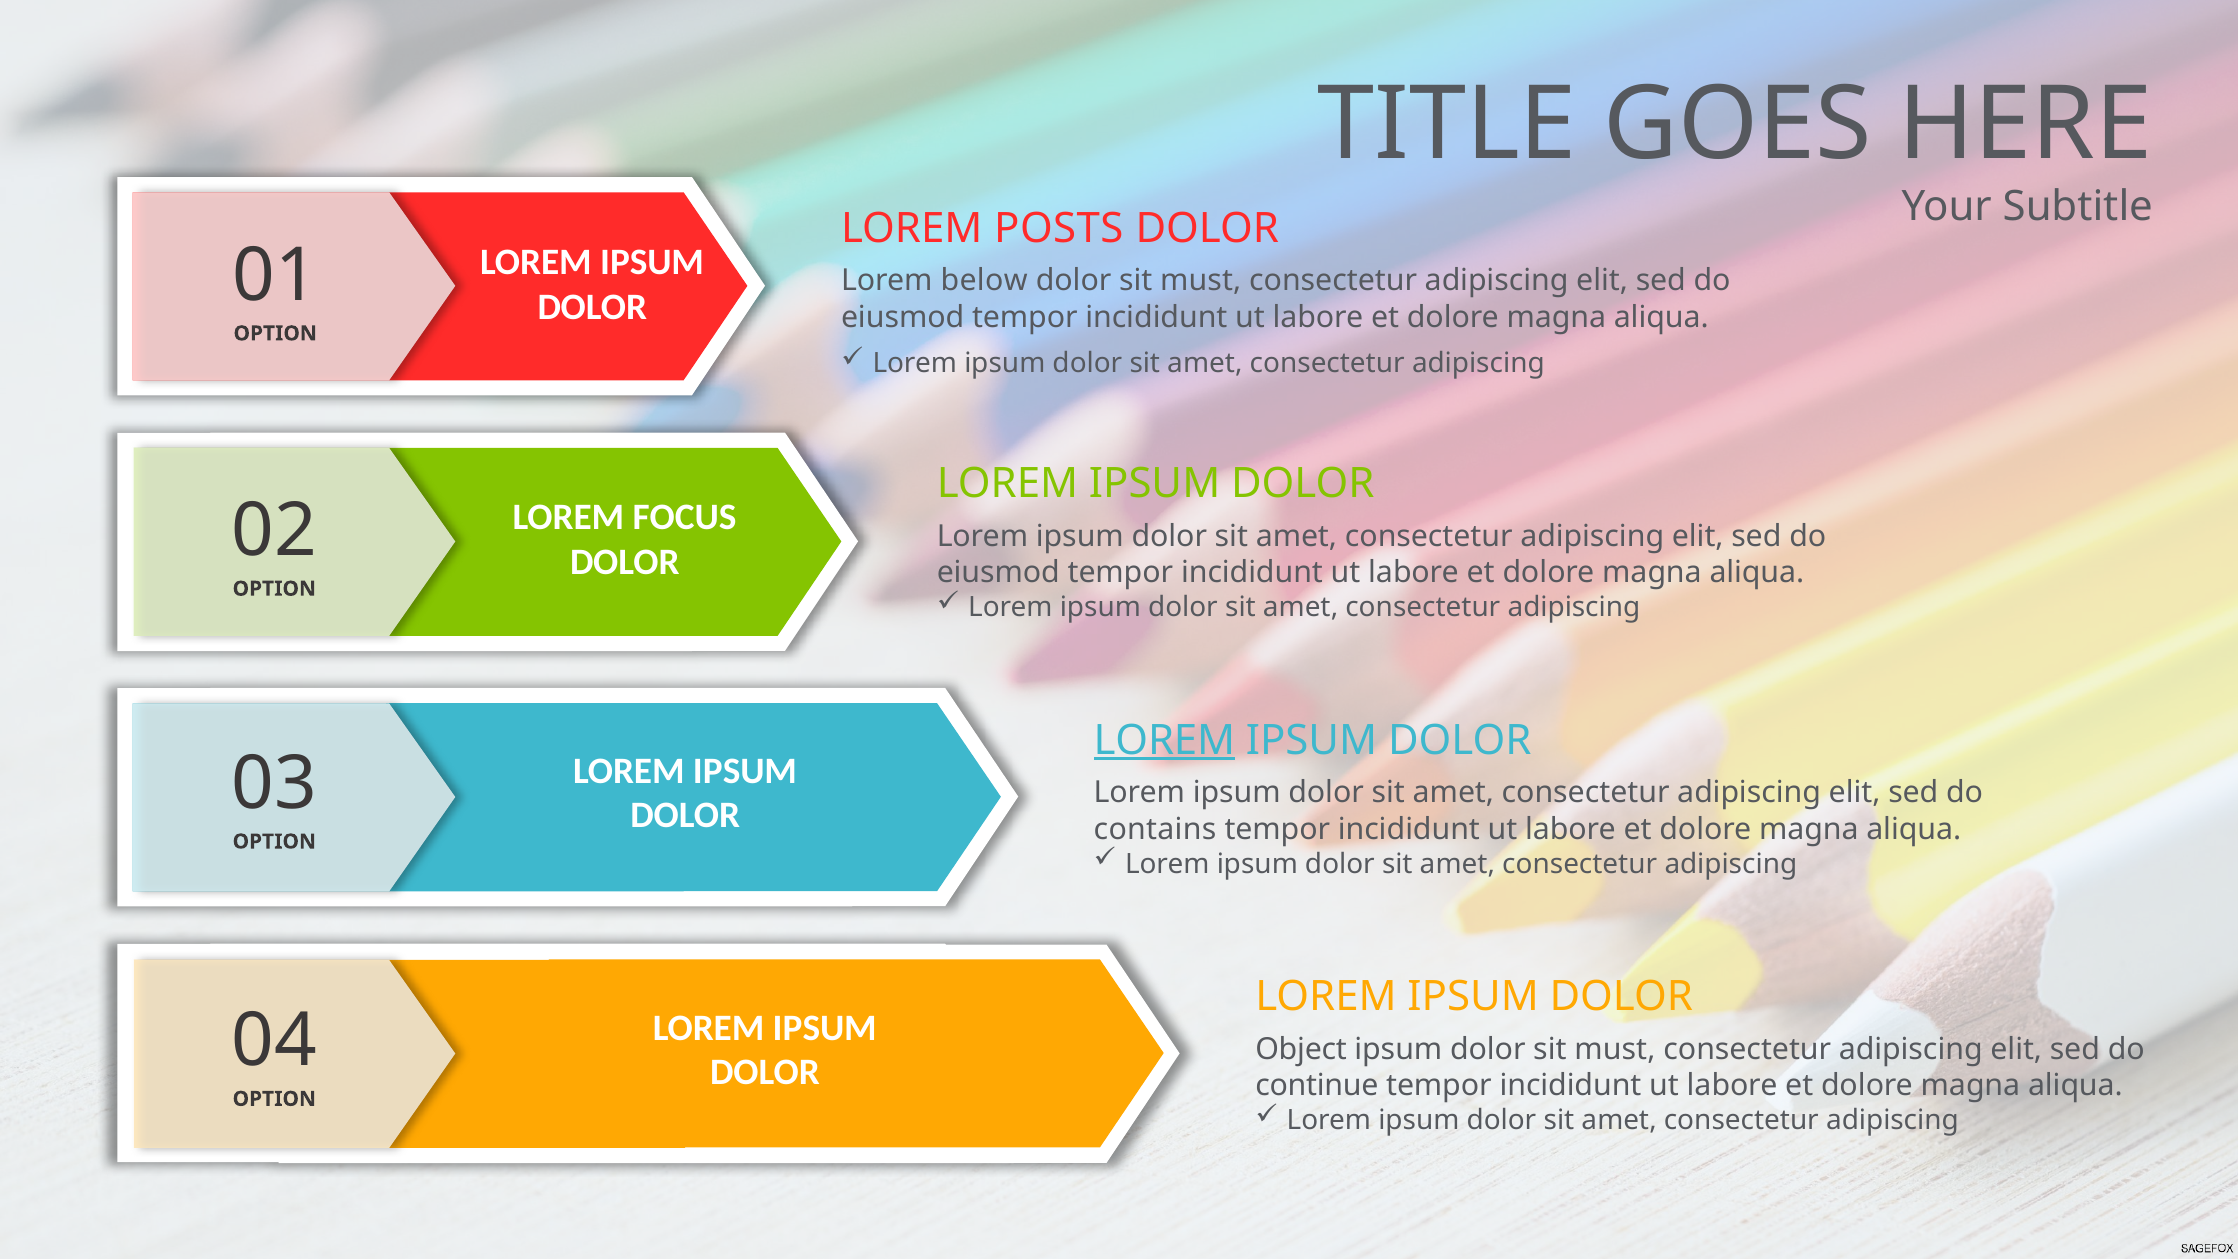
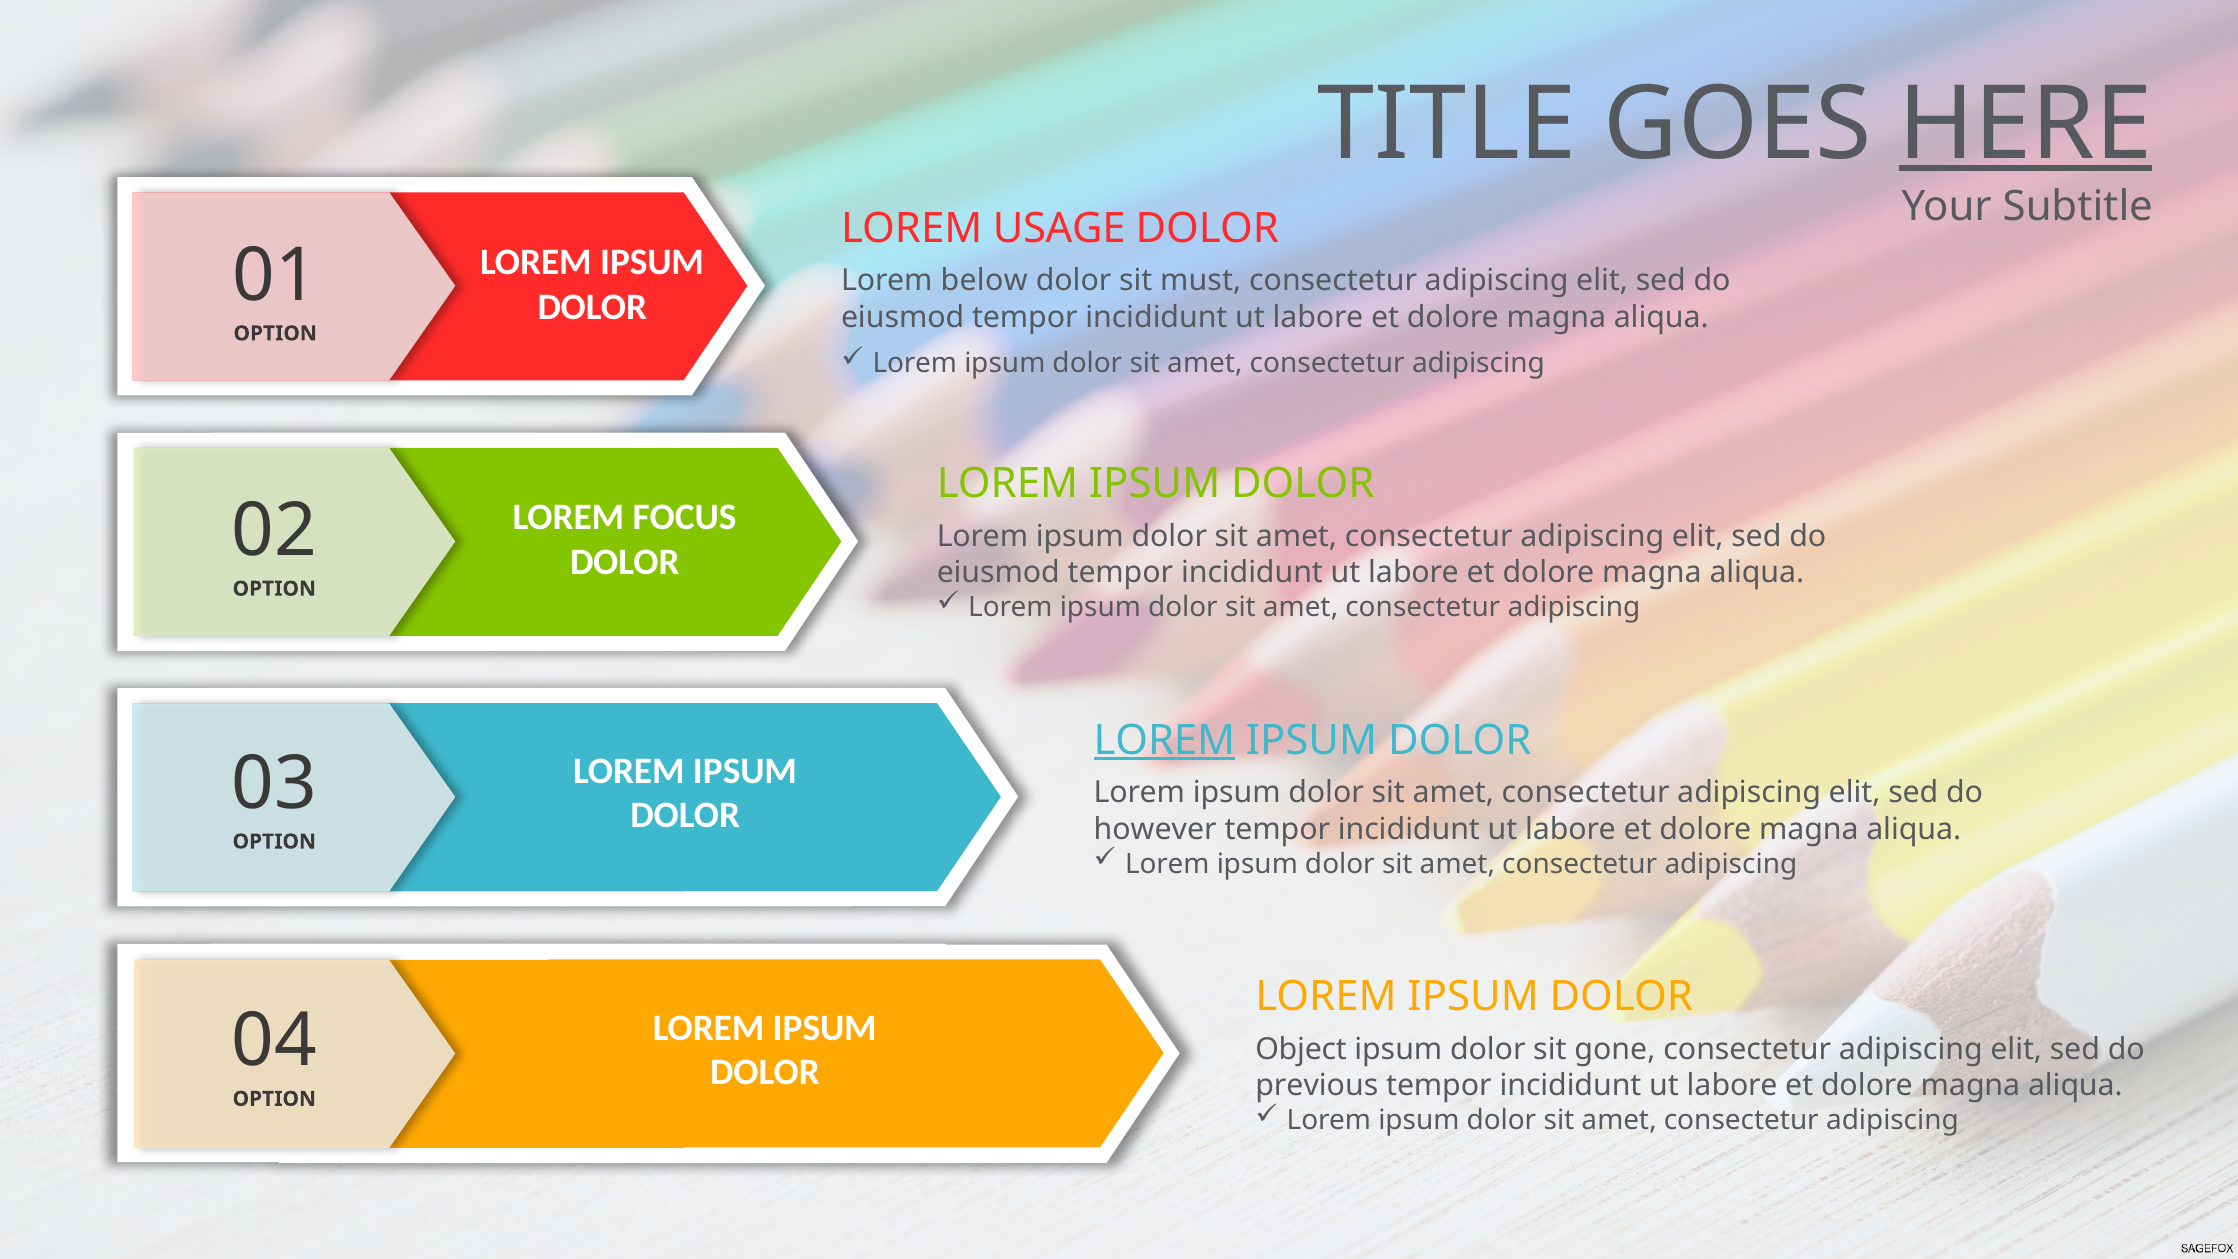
HERE underline: none -> present (2026, 124)
POSTS: POSTS -> USAGE (1059, 229)
contains: contains -> however (1155, 829)
ipsum dolor sit must: must -> gone (1615, 1049)
continue: continue -> previous (1317, 1086)
